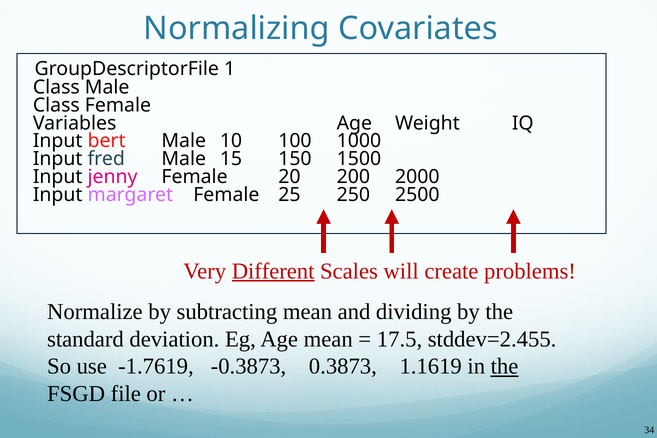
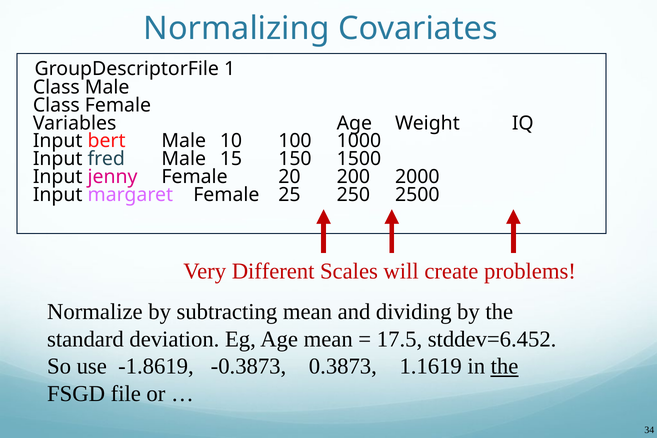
Different underline: present -> none (273, 271)
stddev=2.455: stddev=2.455 -> stddev=6.452 (492, 339)
-1.7619: -1.7619 -> -1.8619 (156, 366)
